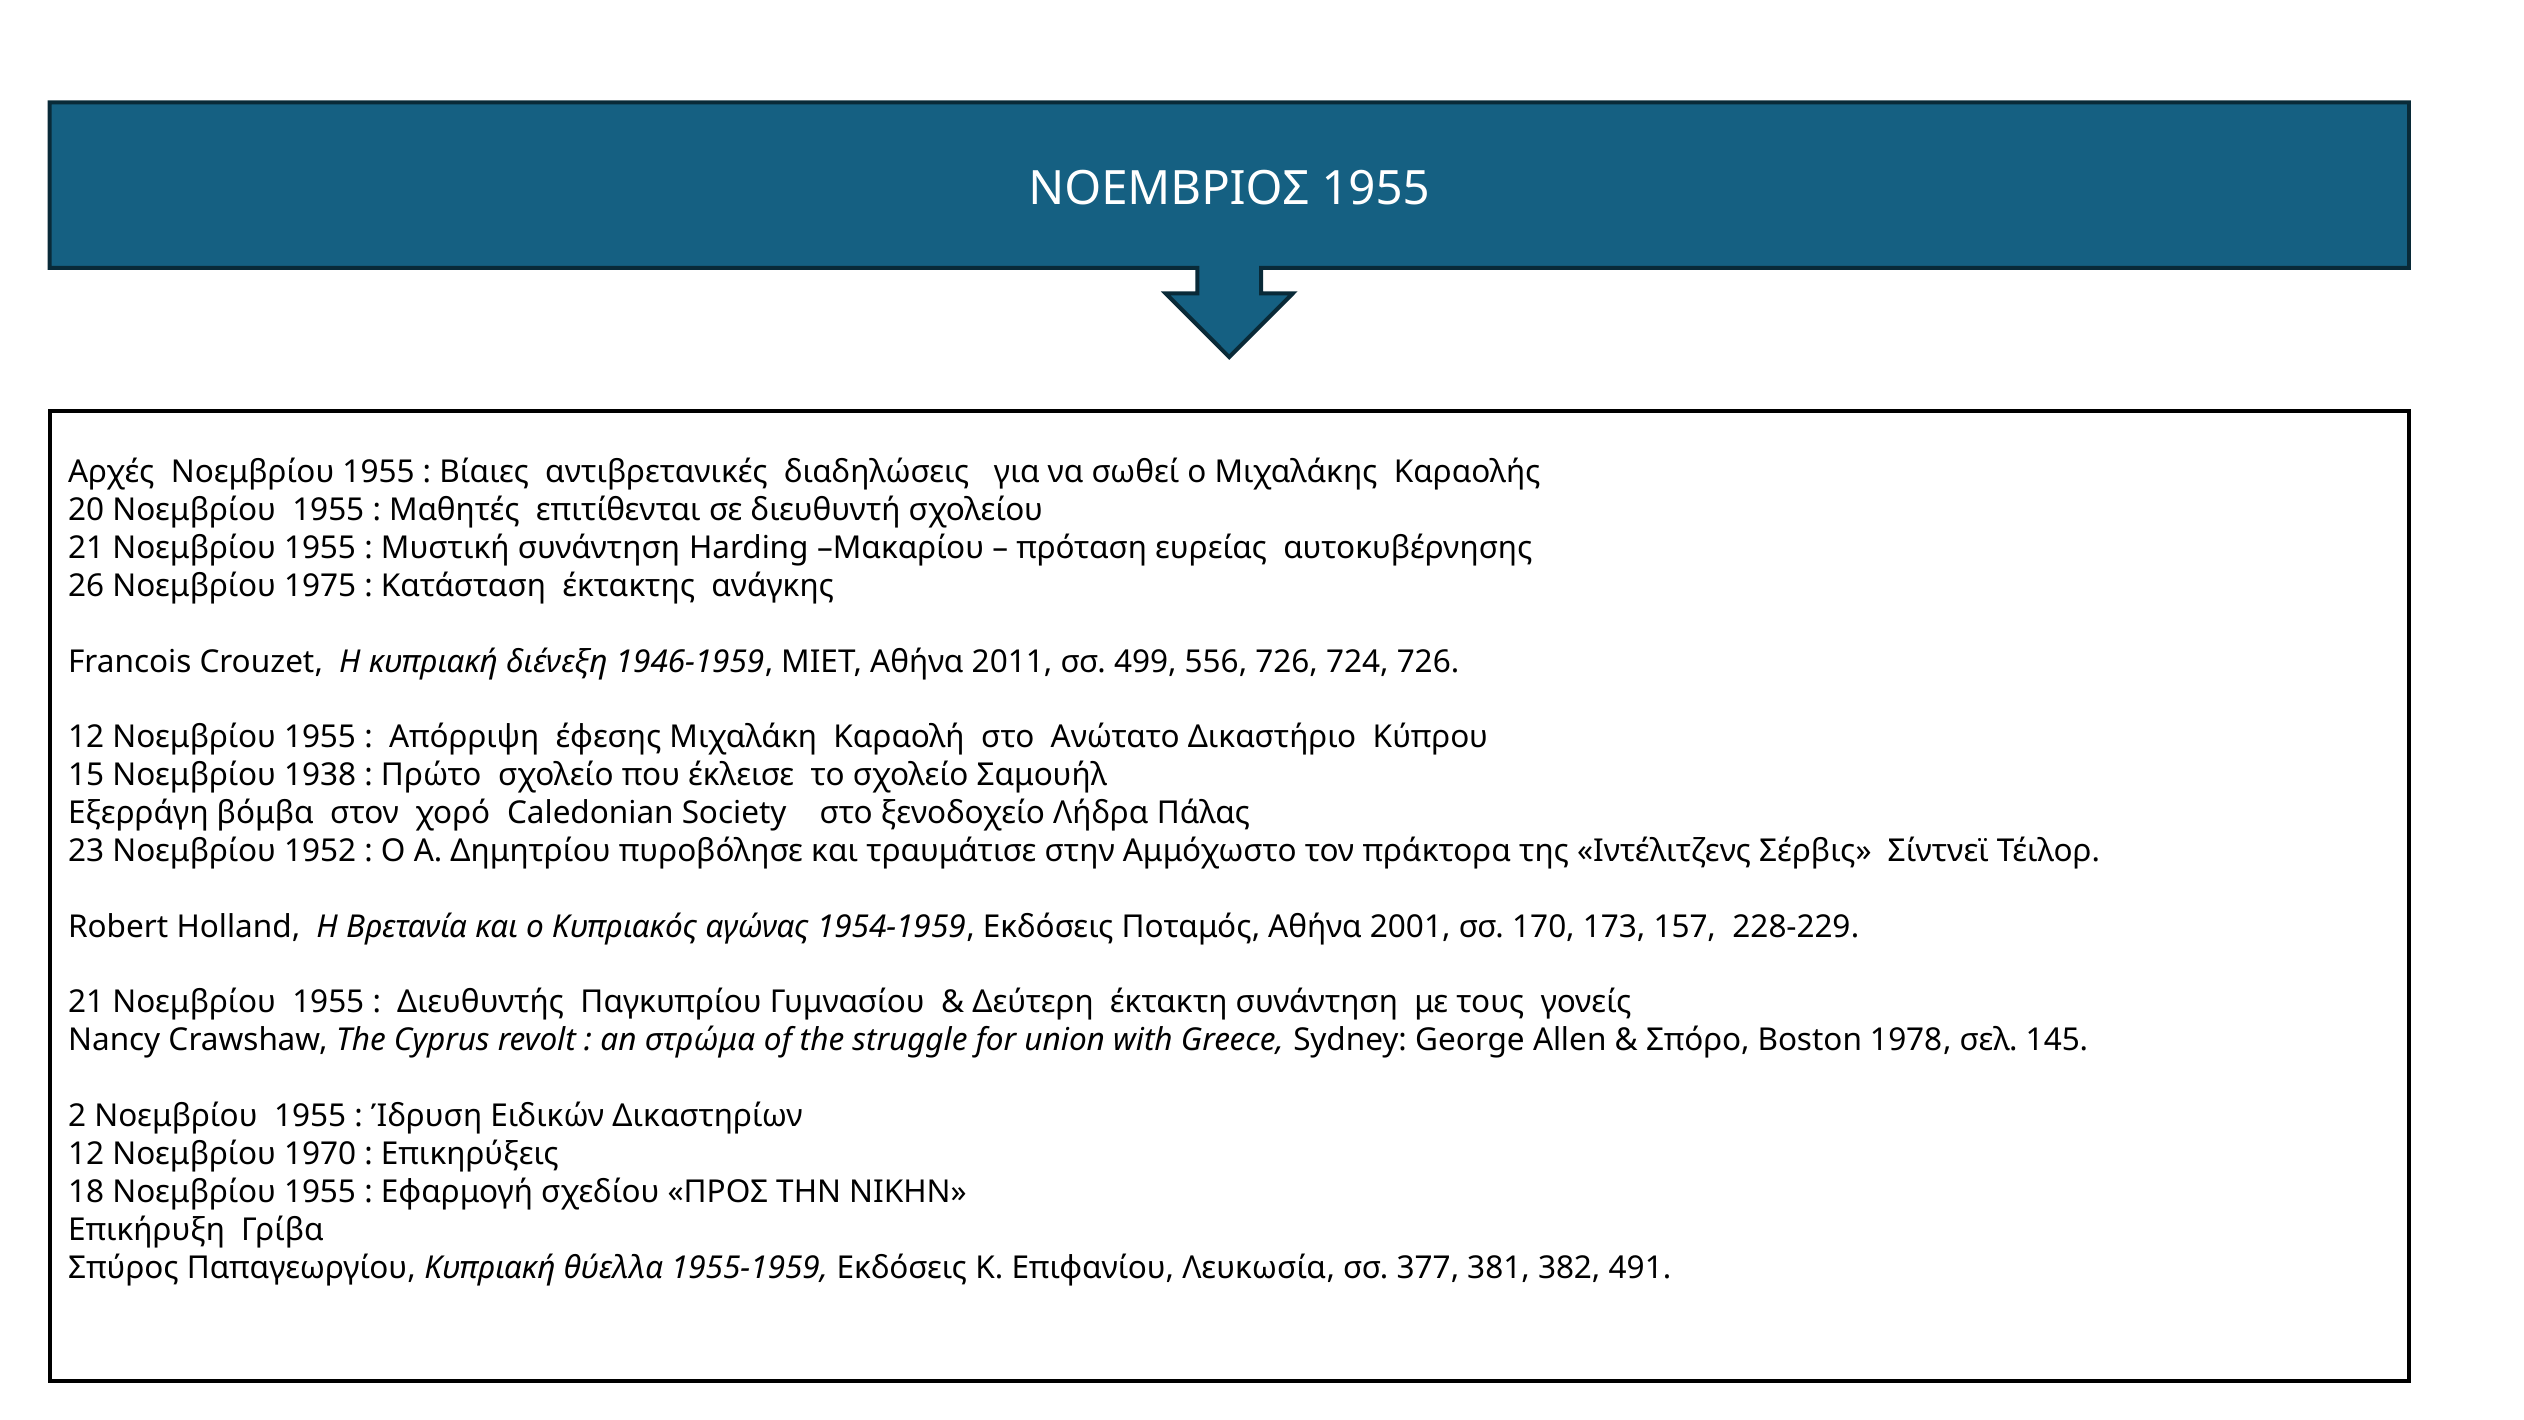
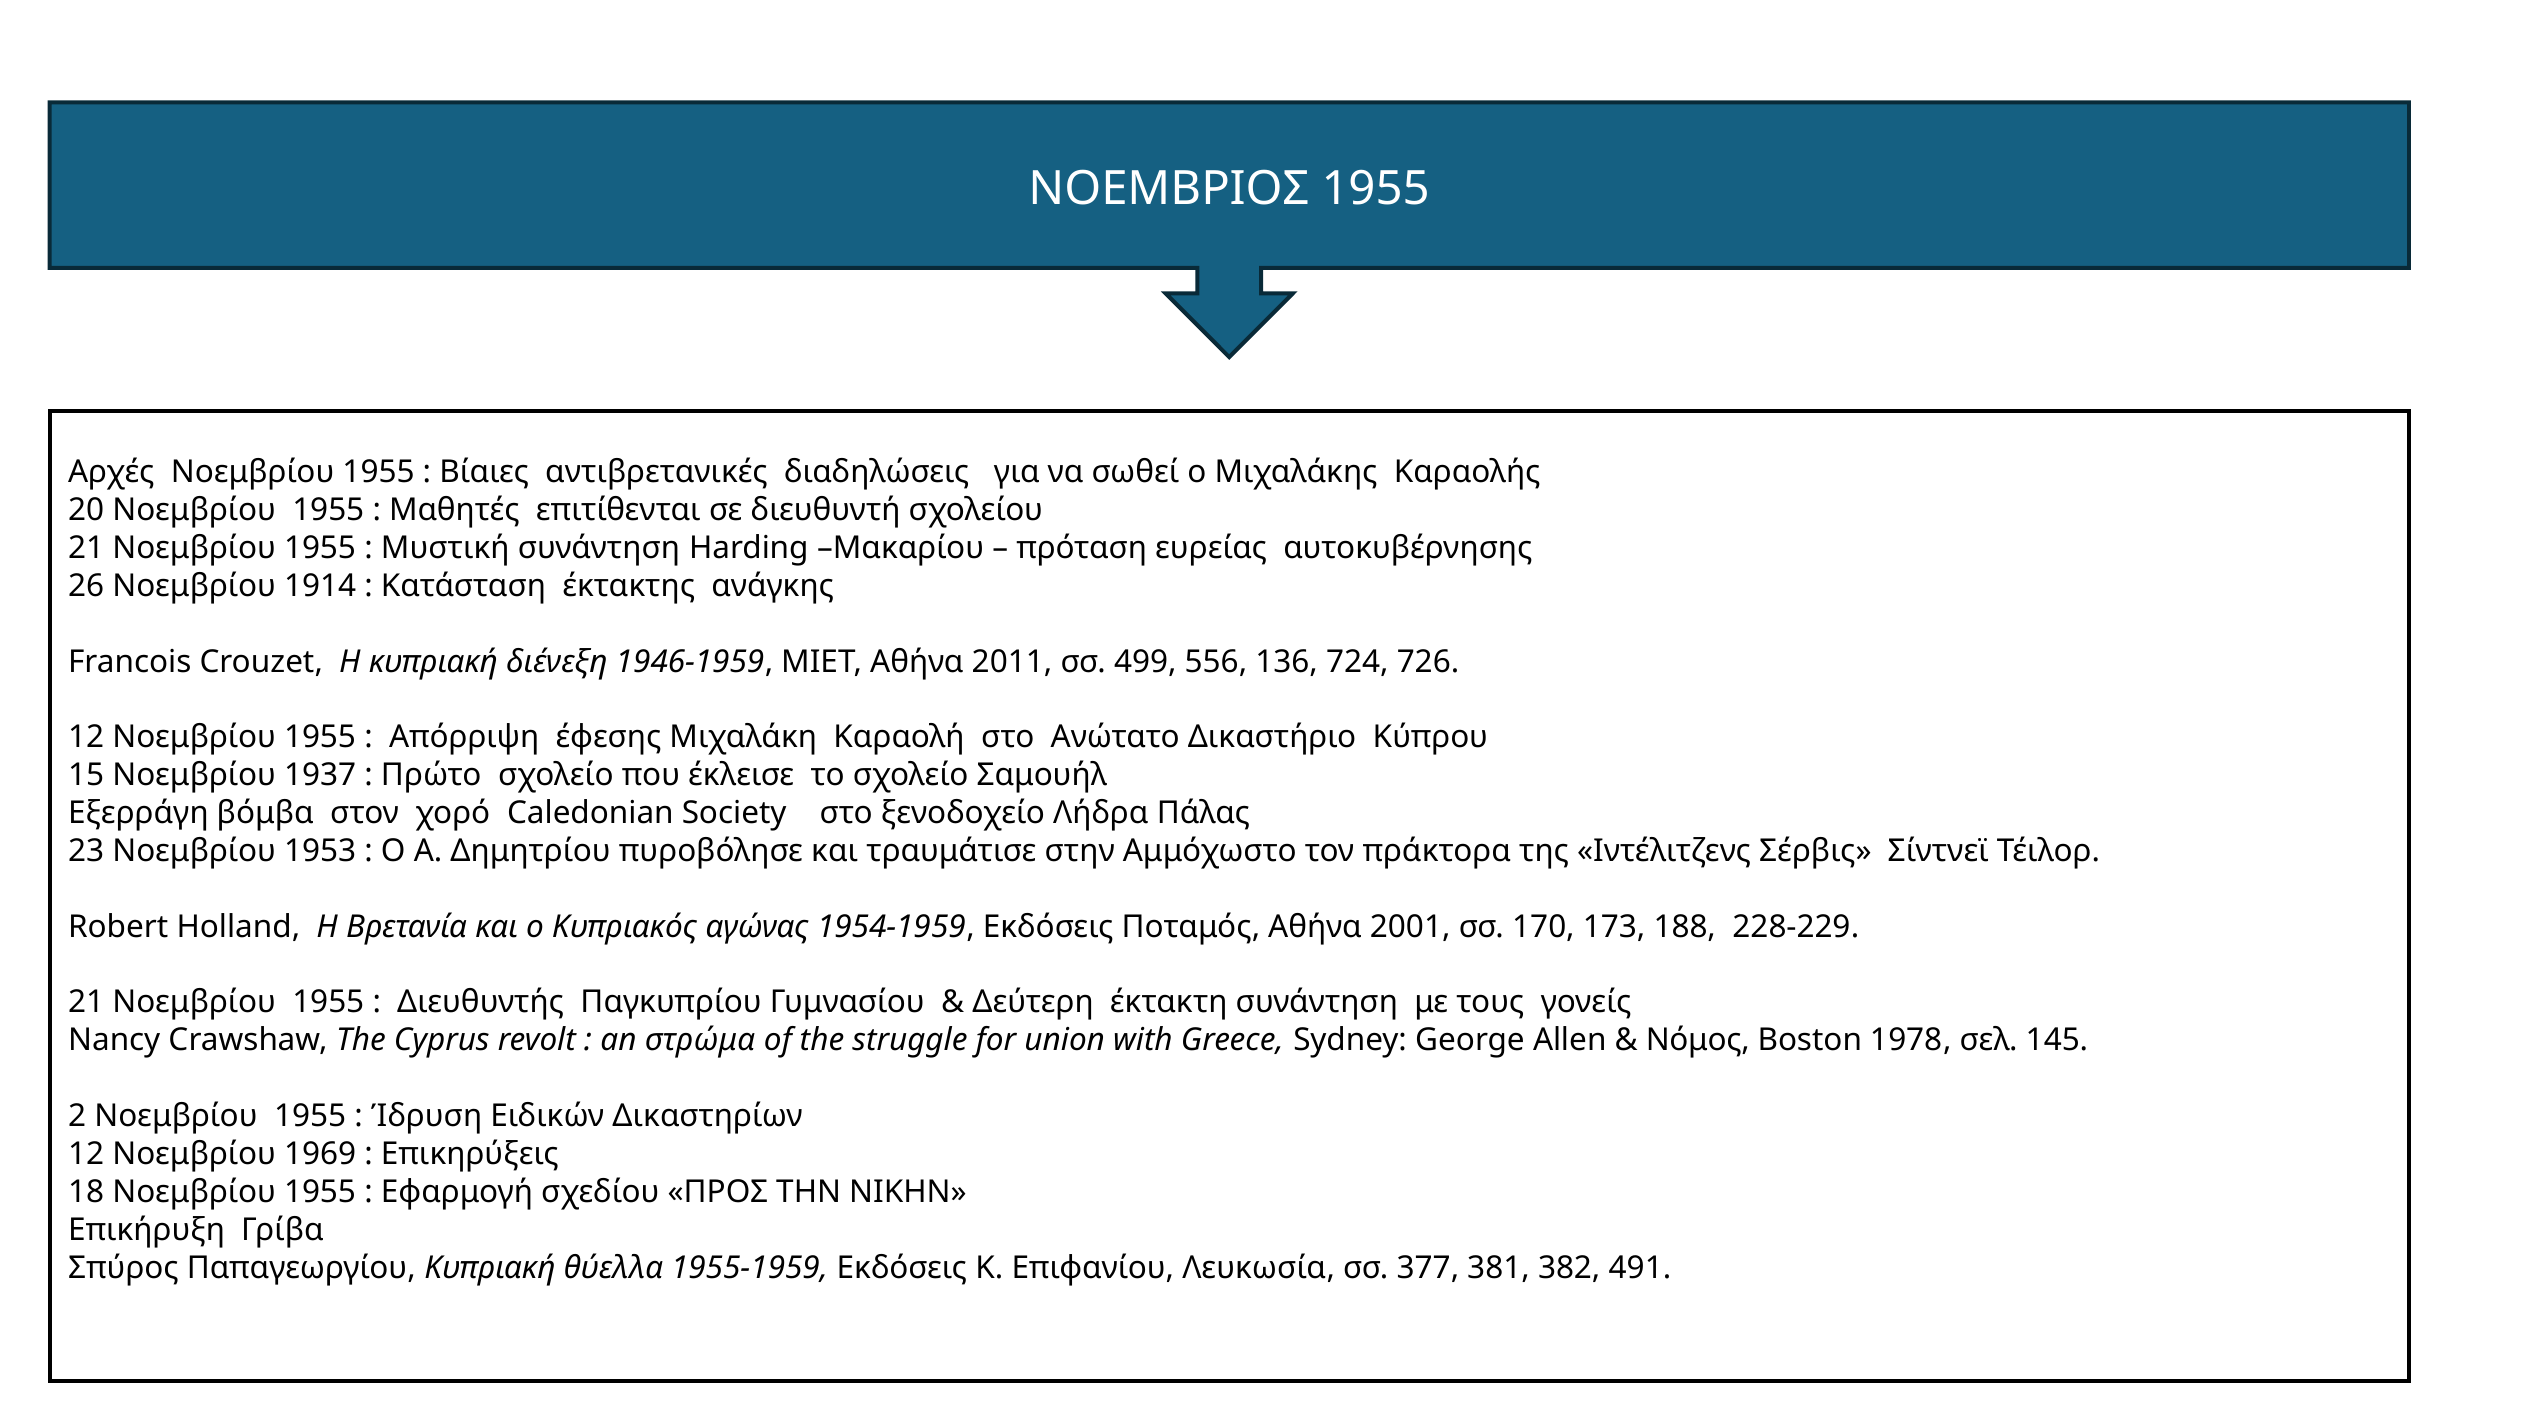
1975: 1975 -> 1914 (320, 586)
556 726: 726 -> 136 (1287, 662)
1938: 1938 -> 1937 (320, 775)
1952: 1952 -> 1953 (320, 851)
157: 157 -> 188 (1685, 927)
Σπόρο: Σπόρο -> Νόμος (1698, 1040)
1970: 1970 -> 1969 (320, 1154)
